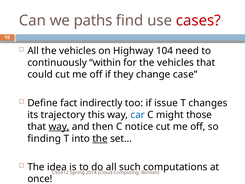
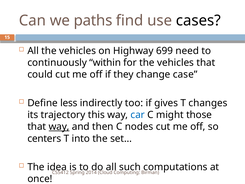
cases colour: red -> black (198, 20)
104: 104 -> 699 (165, 51)
fact: fact -> less (69, 103)
issue: issue -> gives (166, 103)
notice: notice -> nodes (139, 127)
finding: finding -> centers (44, 138)
the underline: present -> none (100, 138)
